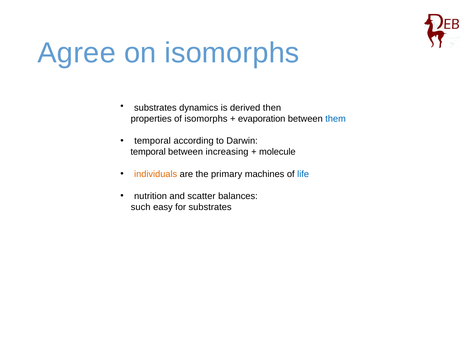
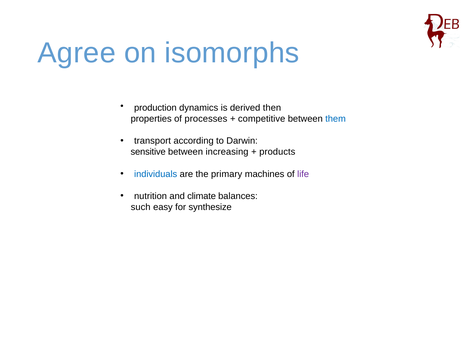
substrates: substrates -> production (155, 108)
of isomorphs: isomorphs -> processes (206, 119)
evaporation: evaporation -> competitive (262, 119)
temporal: temporal -> transport (153, 141)
temporal: temporal -> sensitive (148, 152)
molecule: molecule -> products (277, 152)
individuals colour: orange -> blue (156, 174)
life colour: blue -> purple (303, 174)
scatter: scatter -> climate (202, 196)
for substrates: substrates -> synthesize (210, 207)
